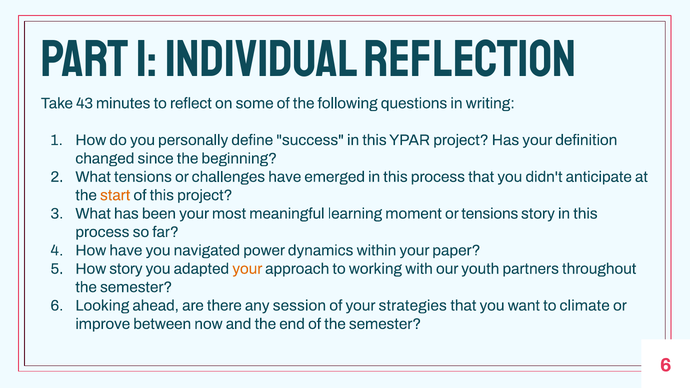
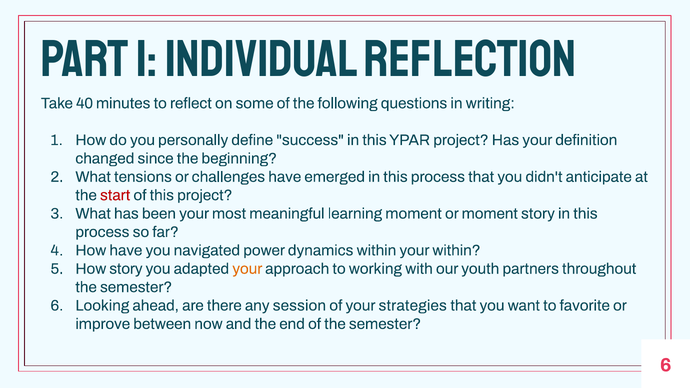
43: 43 -> 40 (85, 103)
start colour: orange -> red (115, 195)
or tensions: tensions -> moment (490, 214)
your paper: paper -> within (456, 250)
climate: climate -> favorite (585, 306)
